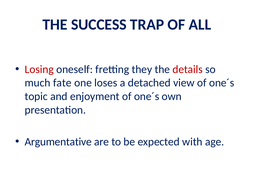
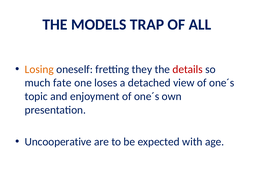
SUCCESS: SUCCESS -> MODELS (99, 25)
Losing colour: red -> orange (39, 69)
Argumentative: Argumentative -> Uncooperative (58, 141)
